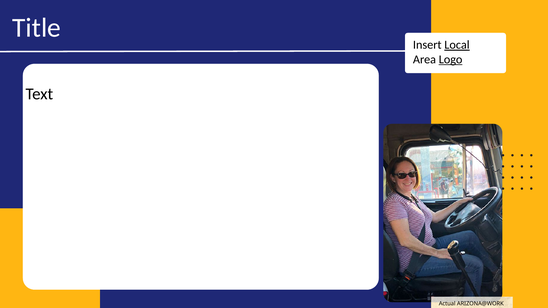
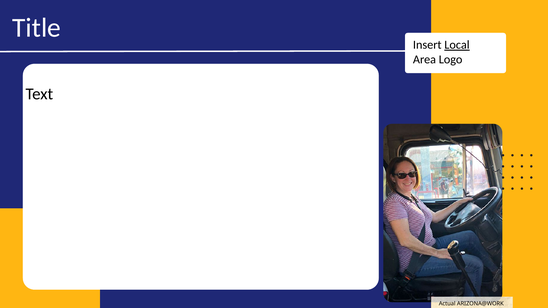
Logo underline: present -> none (451, 60)
